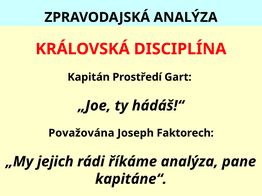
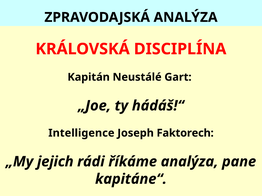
Prostředí: Prostředí -> Neustálé (137, 77)
Považována: Považována -> Intelligence (81, 133)
